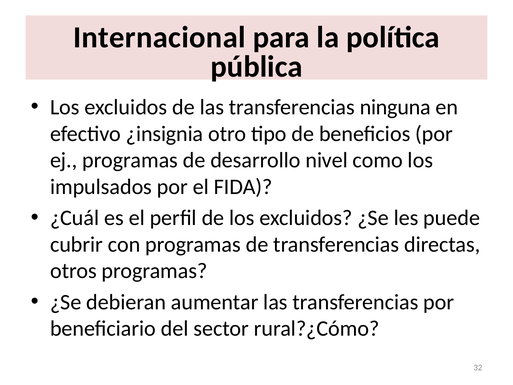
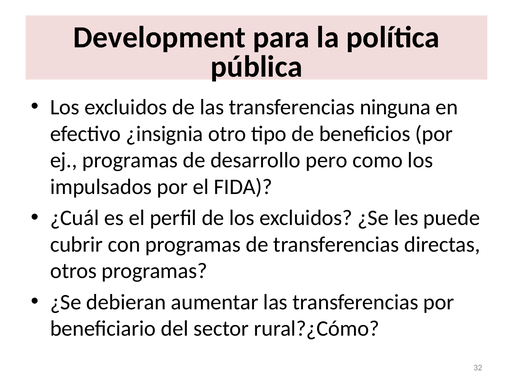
Internacional: Internacional -> Development (159, 37)
nivel: nivel -> pero (327, 160)
